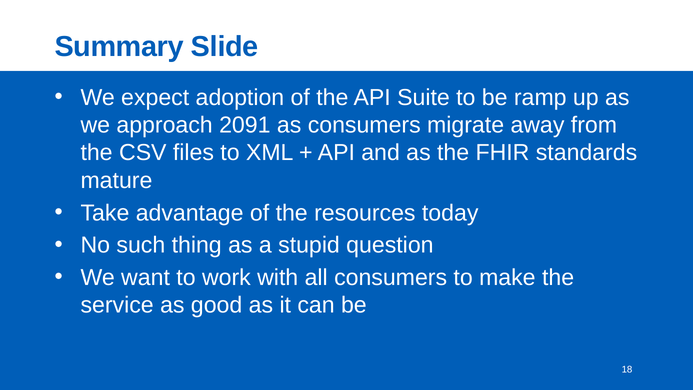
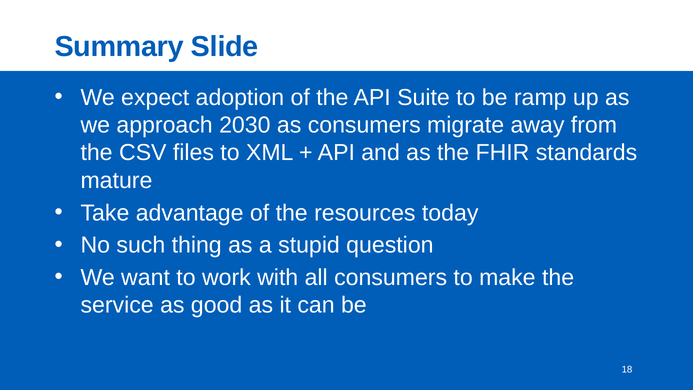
2091: 2091 -> 2030 (245, 125)
